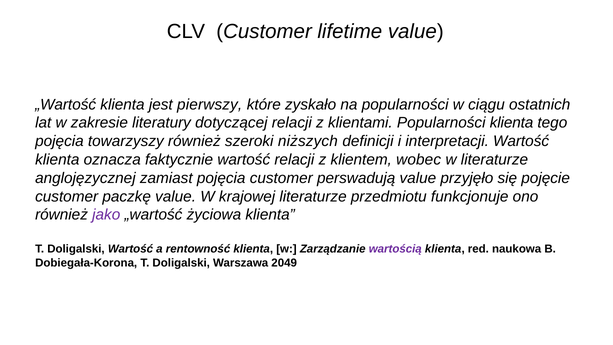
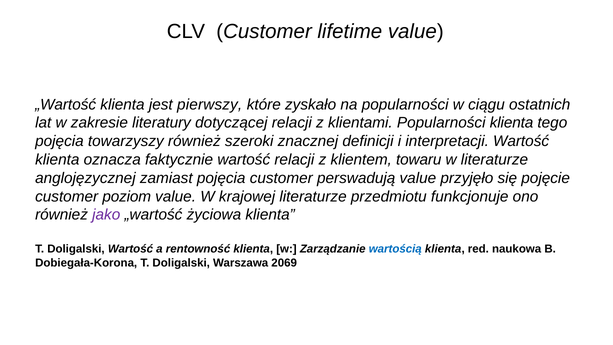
niższych: niższych -> znacznej (308, 141)
wobec: wobec -> towaru (419, 160)
paczkę: paczkę -> poziom (127, 196)
wartością colour: purple -> blue (395, 249)
2049: 2049 -> 2069 (284, 263)
